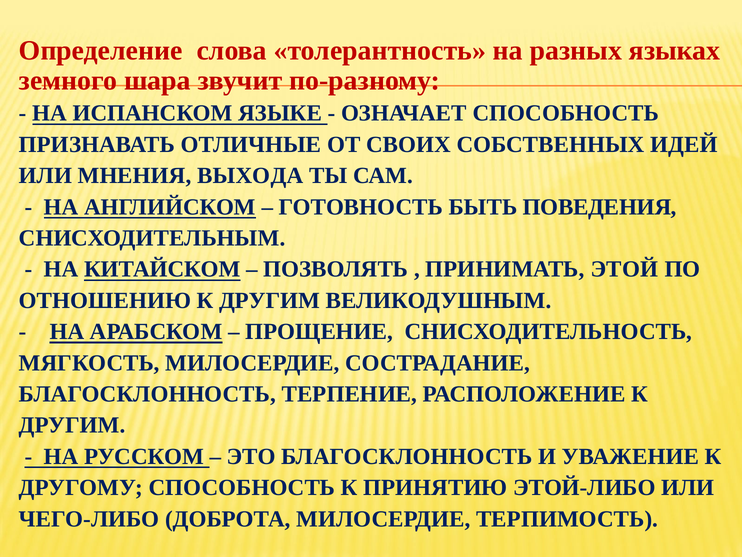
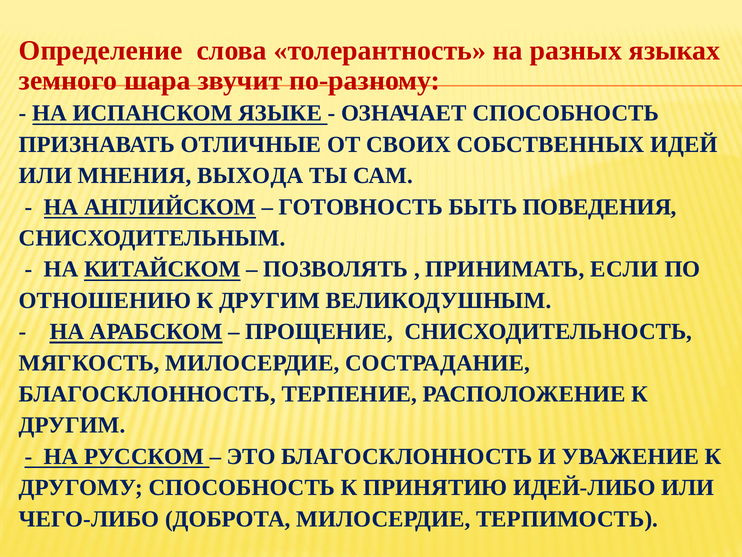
ЭТОЙ: ЭТОЙ -> ЕСЛИ (624, 269)
ЭТОЙ-ЛИБО: ЭТОЙ-ЛИБО -> ИДЕЙ-ЛИБО (584, 487)
